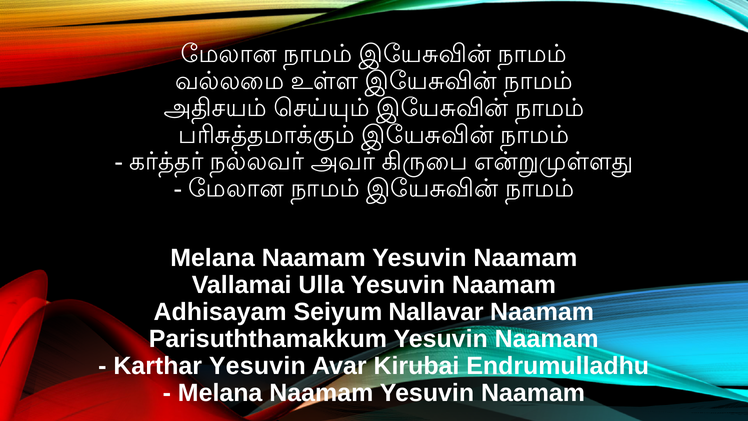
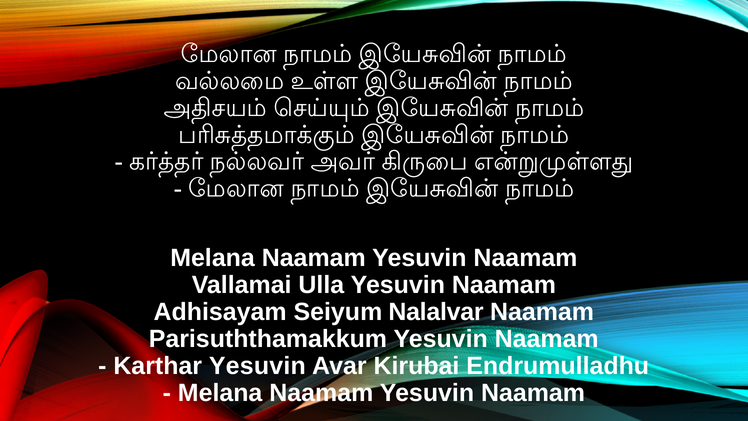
Nallavar: Nallavar -> Nalalvar (436, 312)
